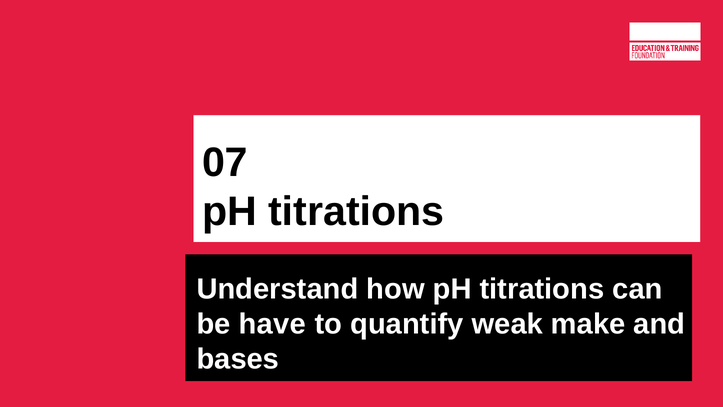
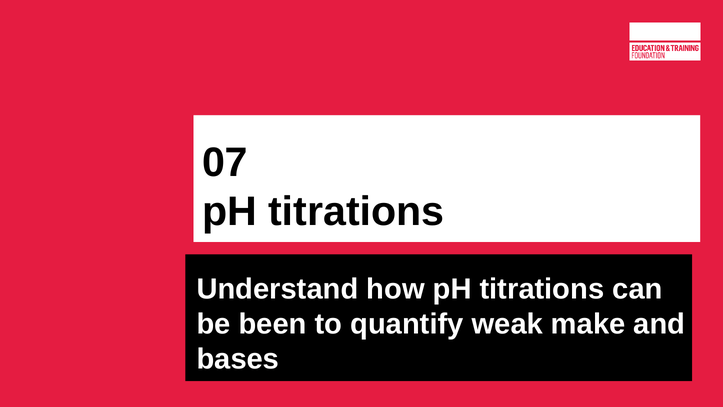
have: have -> been (273, 324)
